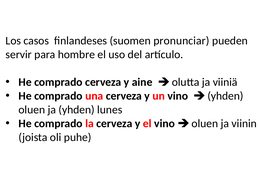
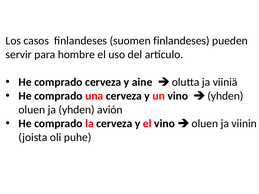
suomen pronunciar: pronunciar -> finlandeses (181, 41)
lunes: lunes -> avión (110, 110)
